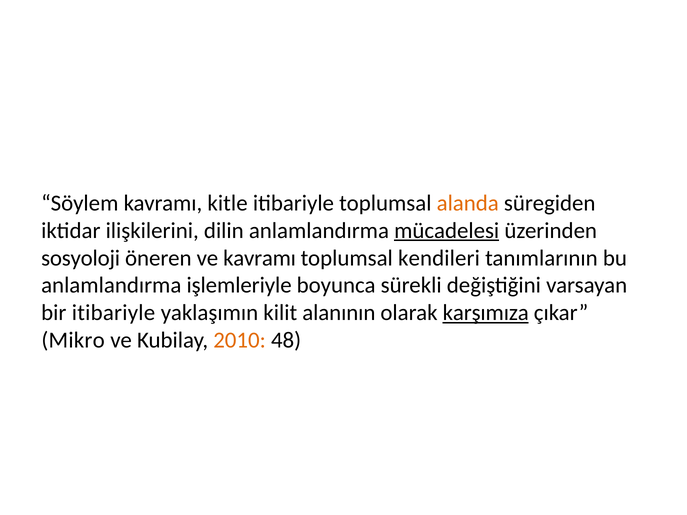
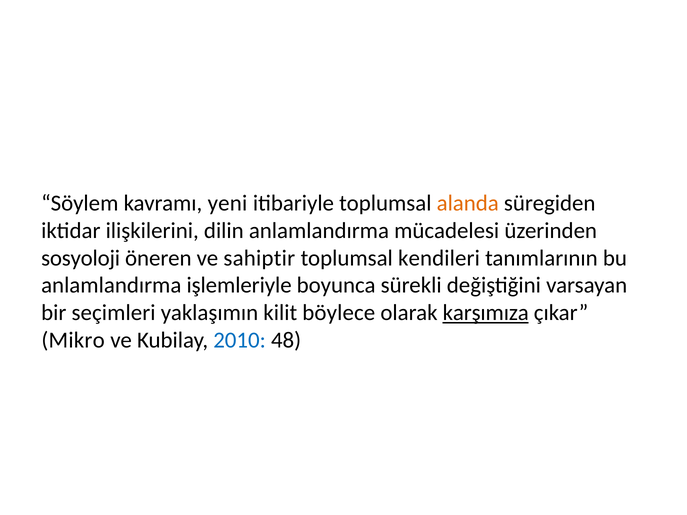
kitle: kitle -> yeni (227, 203)
mücadelesi underline: present -> none (447, 231)
ve kavramı: kavramı -> sahiptir (259, 258)
bir itibariyle: itibariyle -> seçimleri (114, 313)
alanının: alanının -> böylece (339, 313)
2010 colour: orange -> blue (240, 341)
